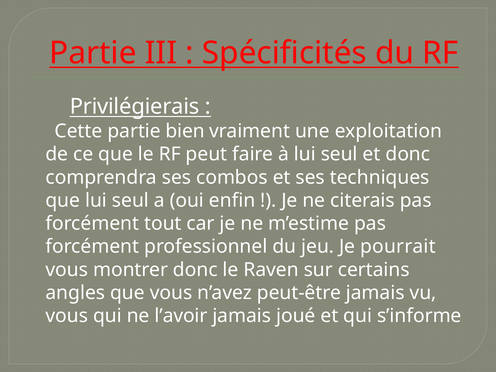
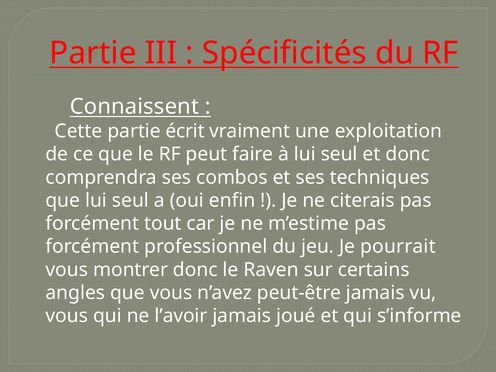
Privilégierais: Privilégierais -> Connaissent (134, 107)
bien: bien -> écrit (185, 131)
